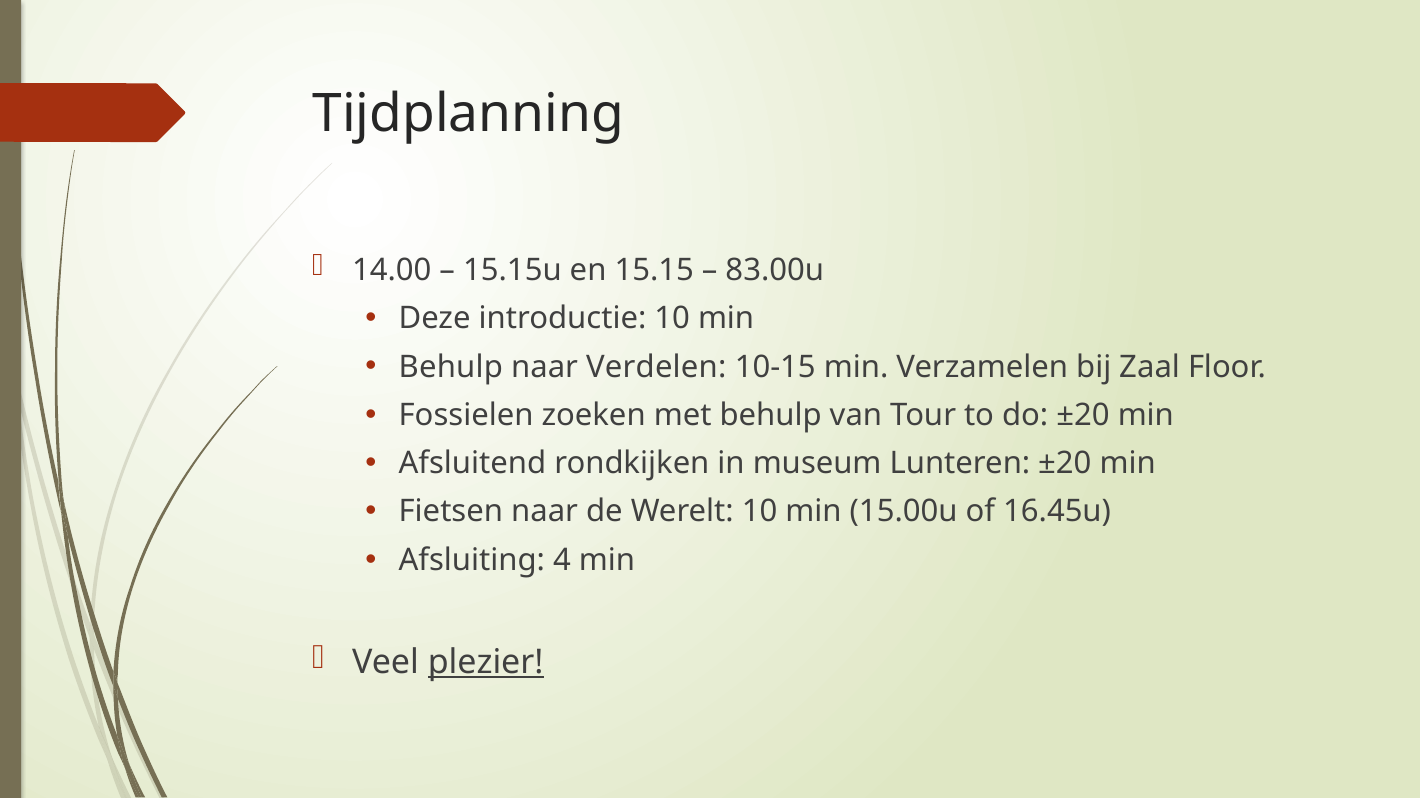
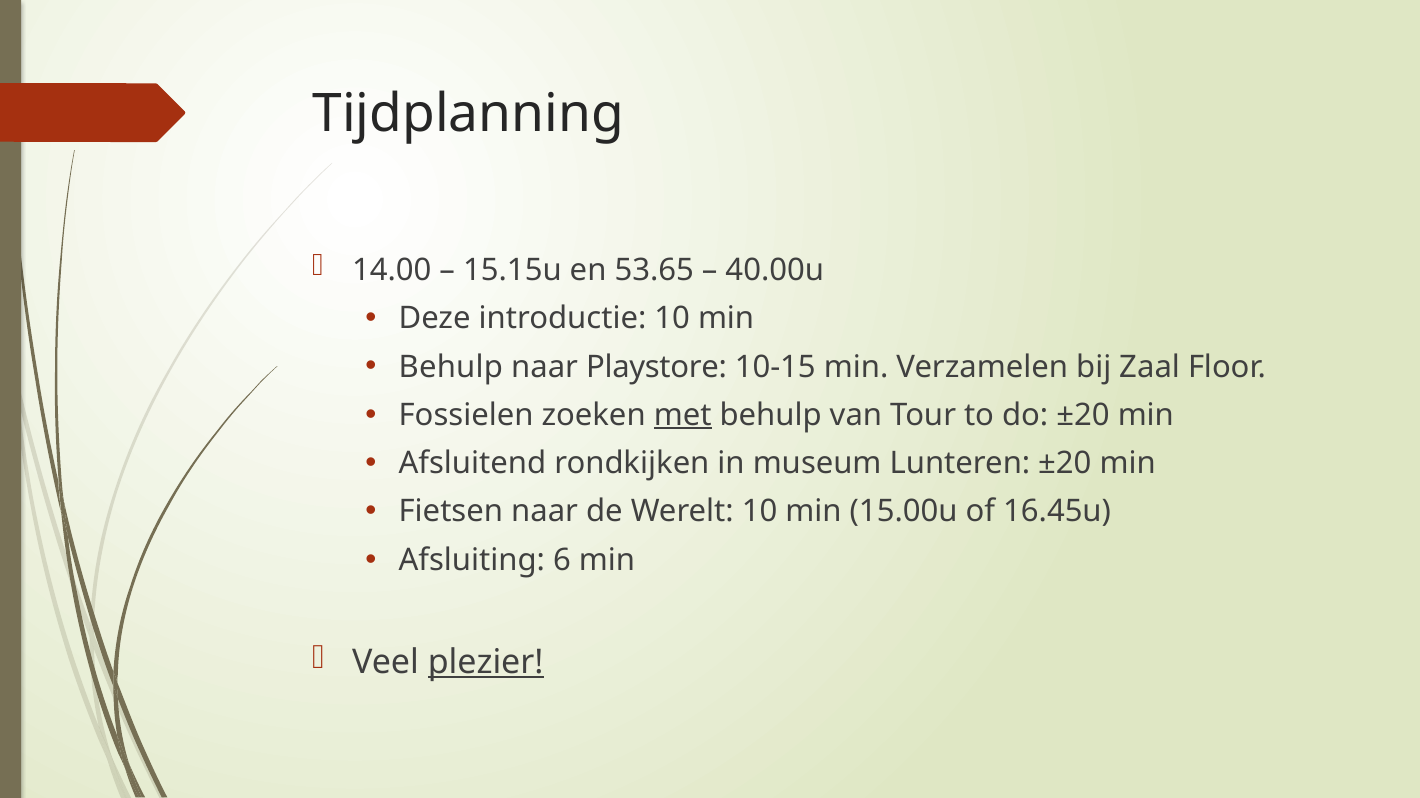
15.15: 15.15 -> 53.65 (654, 270)
83.00u: 83.00u -> 40.00u (775, 270)
Verdelen: Verdelen -> Playstore (657, 367)
met underline: none -> present (683, 415)
4: 4 -> 6 (562, 560)
